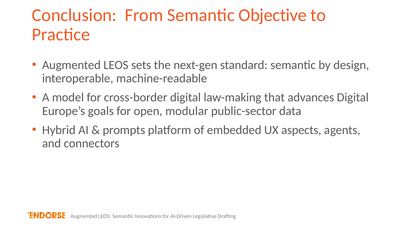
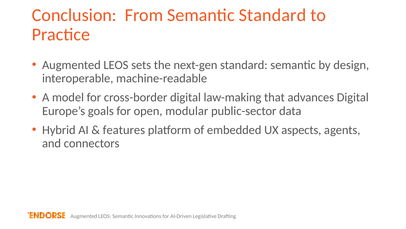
Semantic Objective: Objective -> Standard (272, 15)
prompts: prompts -> features (124, 130)
